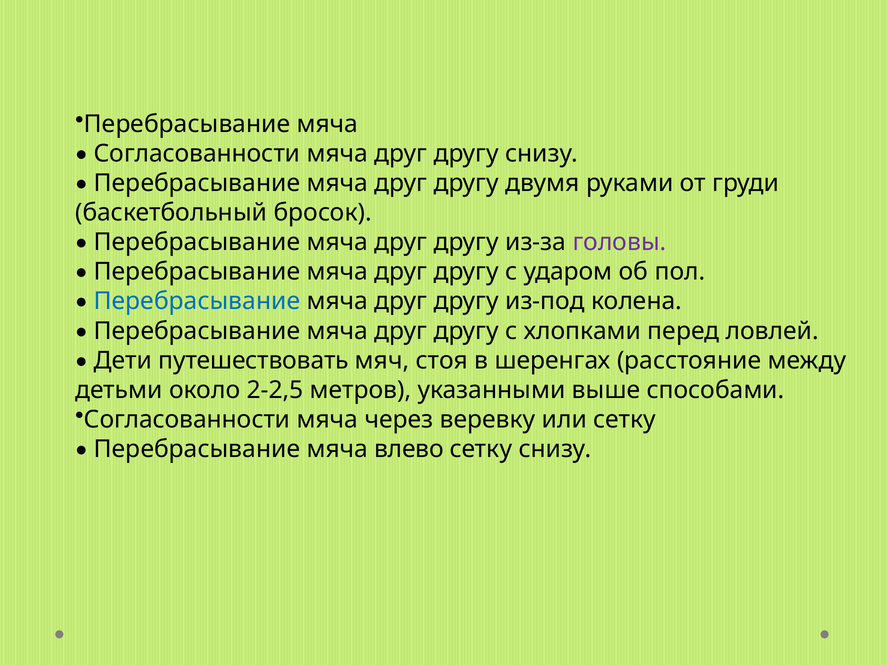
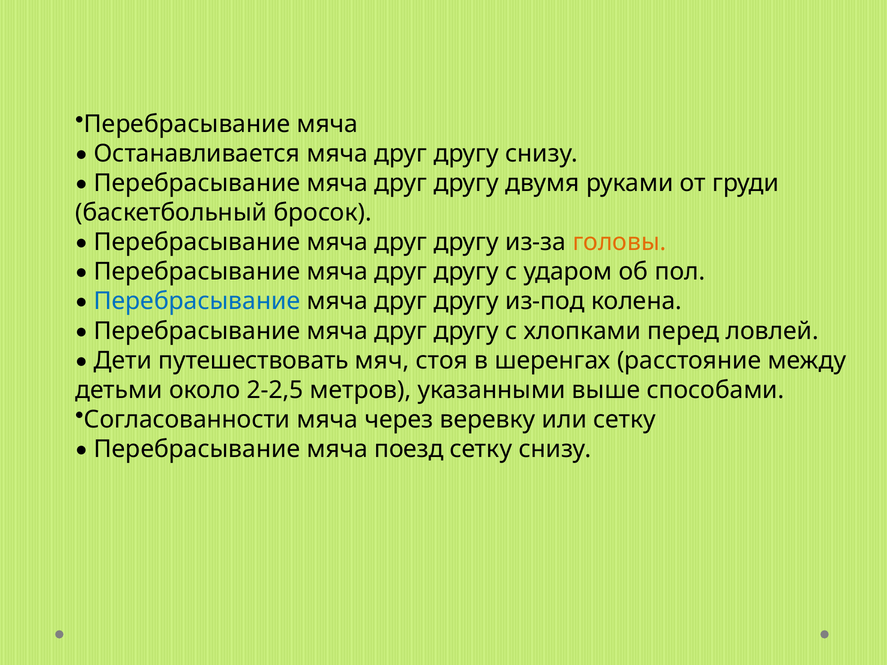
Согласованности: Согласованности -> Останавливается (197, 154)
головы colour: purple -> orange (619, 242)
влево: влево -> поезд (409, 449)
